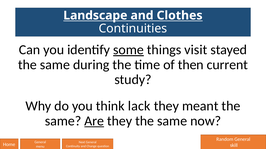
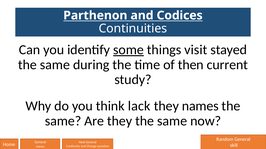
Landscape: Landscape -> Parthenon (95, 16)
Clothes: Clothes -> Codices (180, 16)
meant: meant -> names (200, 106)
Are underline: present -> none (94, 121)
